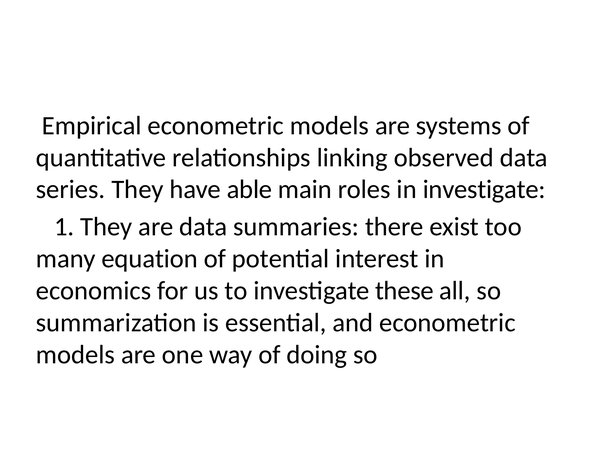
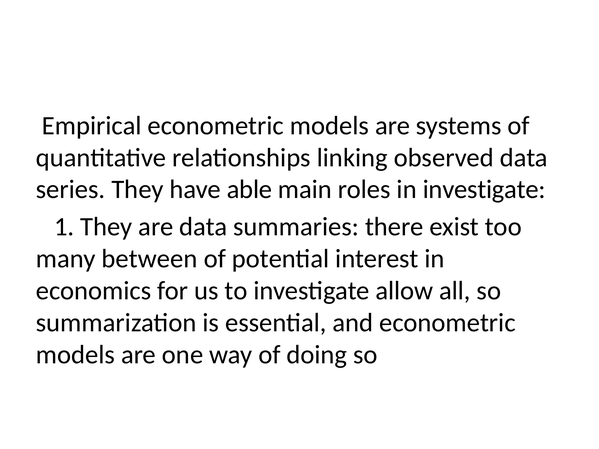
equation: equation -> between (150, 259)
these: these -> allow (404, 291)
